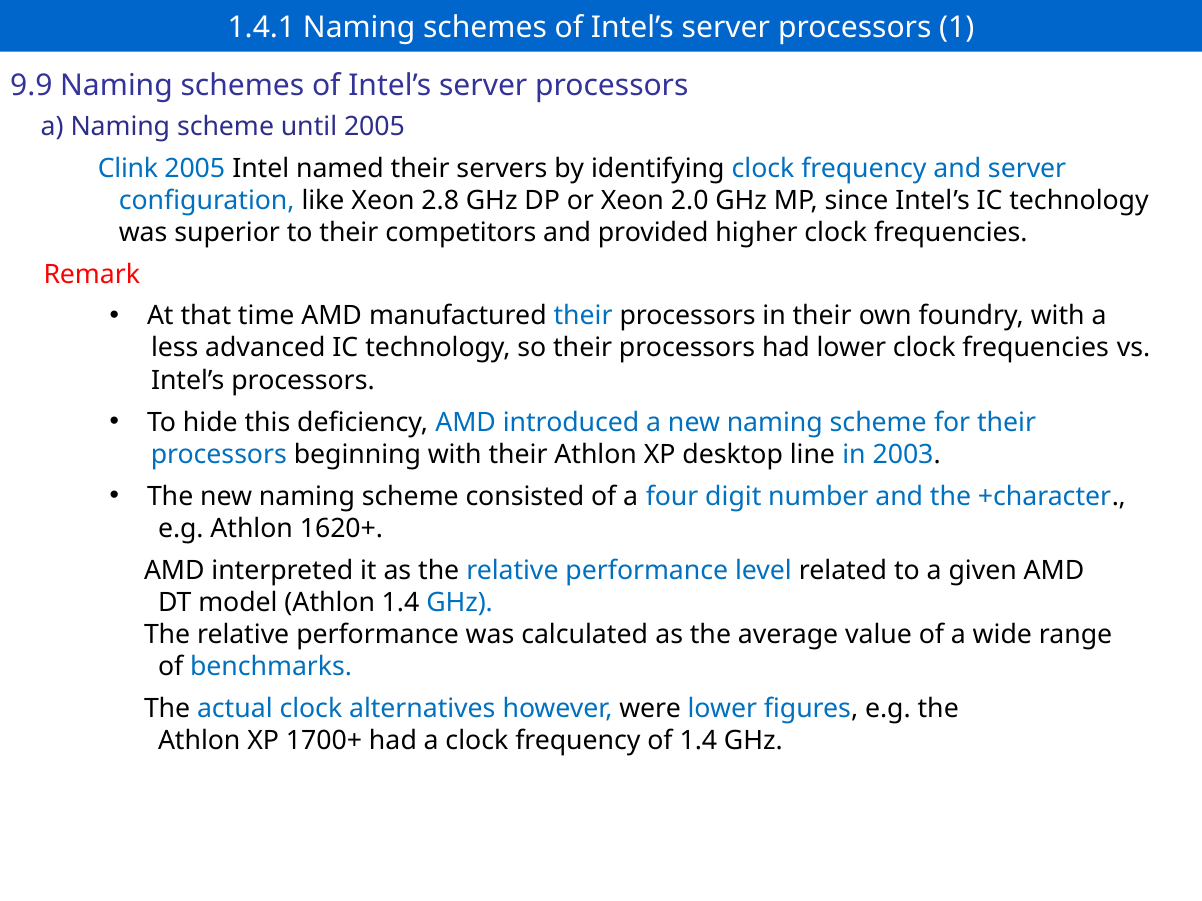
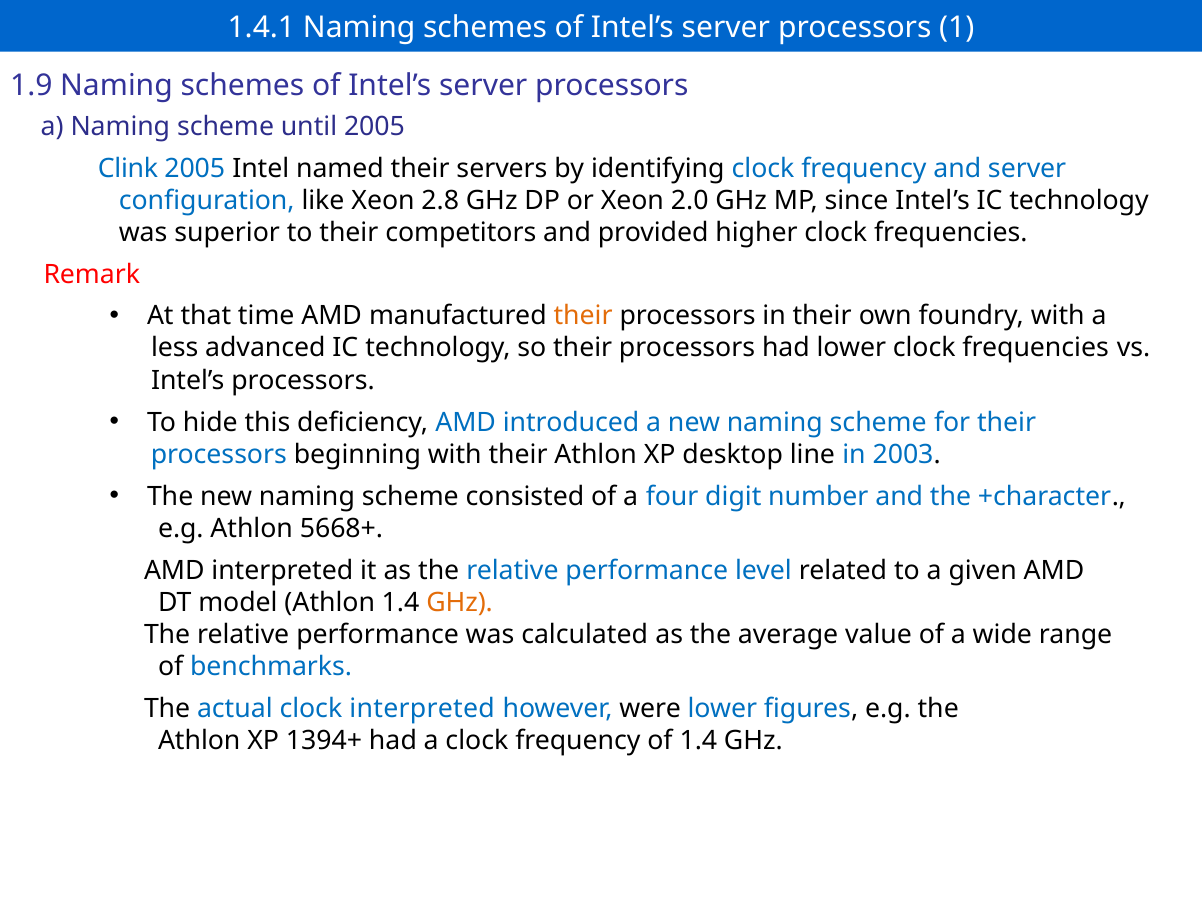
9.9: 9.9 -> 1.9 (31, 86)
their colour: blue -> orange (583, 316)
1620+: 1620+ -> 5668+ (341, 529)
GHz colour: blue -> orange (460, 603)
clock alternatives: alternatives -> interpreted (422, 709)
1700+: 1700+ -> 1394+ (324, 741)
